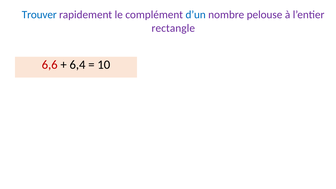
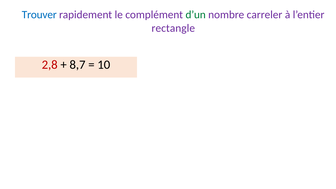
d’un colour: blue -> green (196, 15)
pelouse: pelouse -> carreler (265, 15)
6,6: 6,6 -> 2,8 (50, 65)
6,4: 6,4 -> 8,7 (78, 65)
